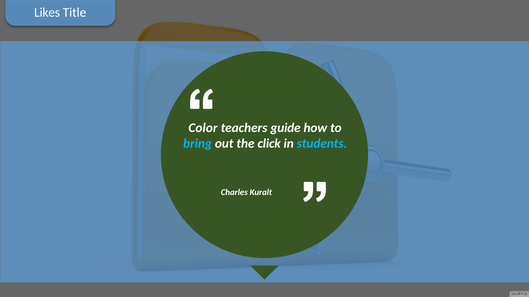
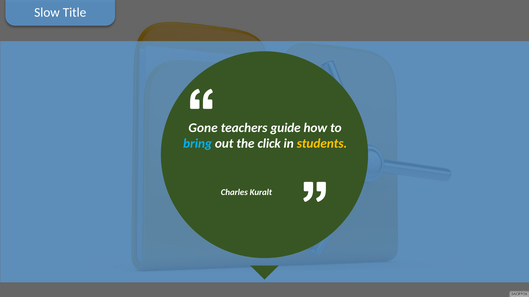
Likes: Likes -> Slow (47, 12)
Color: Color -> Gone (203, 128)
students colour: light blue -> yellow (322, 144)
